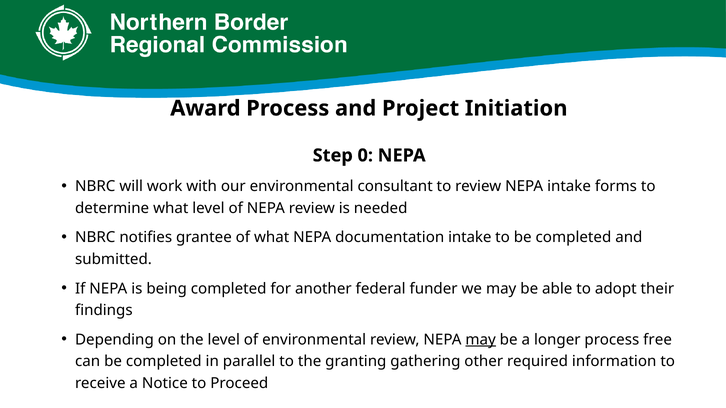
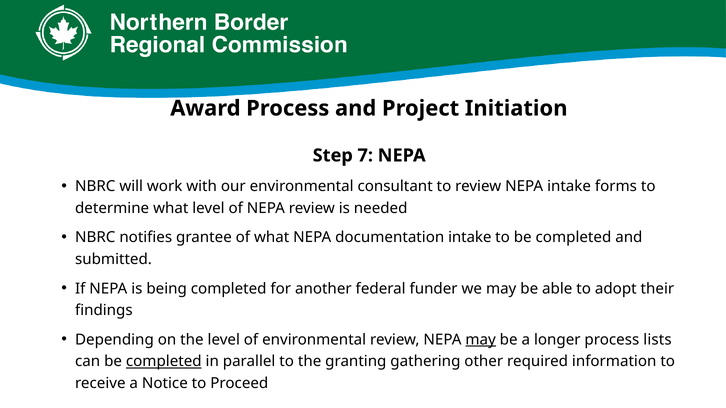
0: 0 -> 7 (365, 156)
free: free -> lists (658, 340)
completed underline: none -> present (164, 362)
